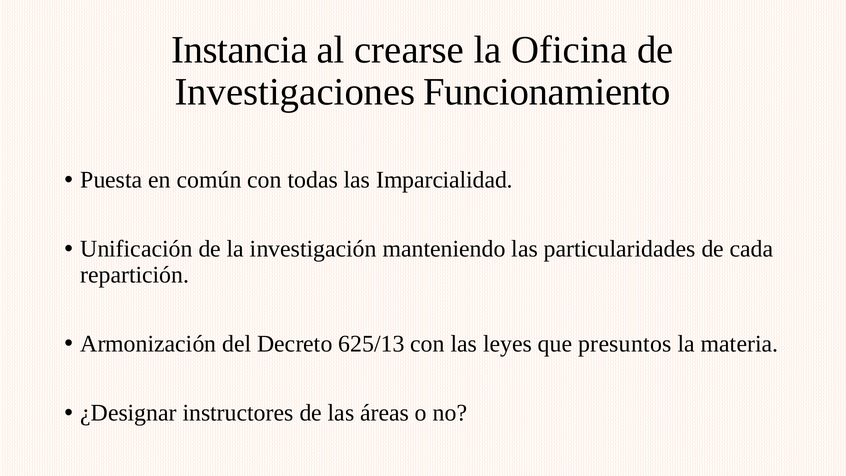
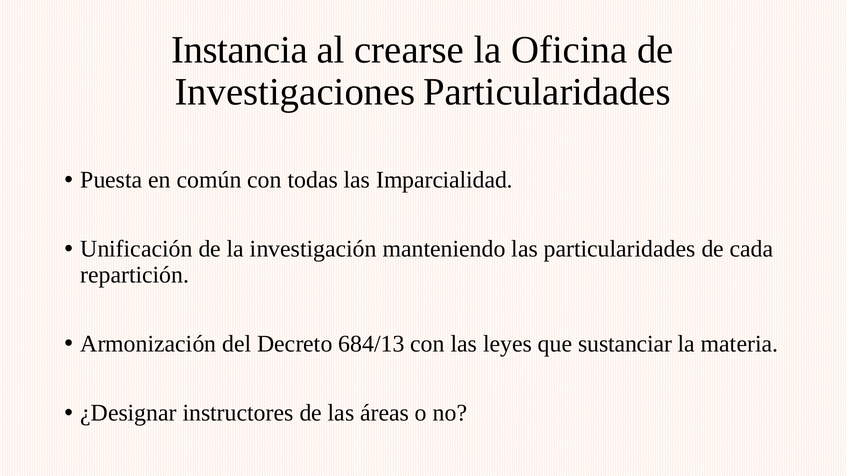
Investigaciones Funcionamiento: Funcionamiento -> Particularidades (547, 92)
625/13: 625/13 -> 684/13 (371, 344)
presuntos: presuntos -> sustanciar (625, 344)
